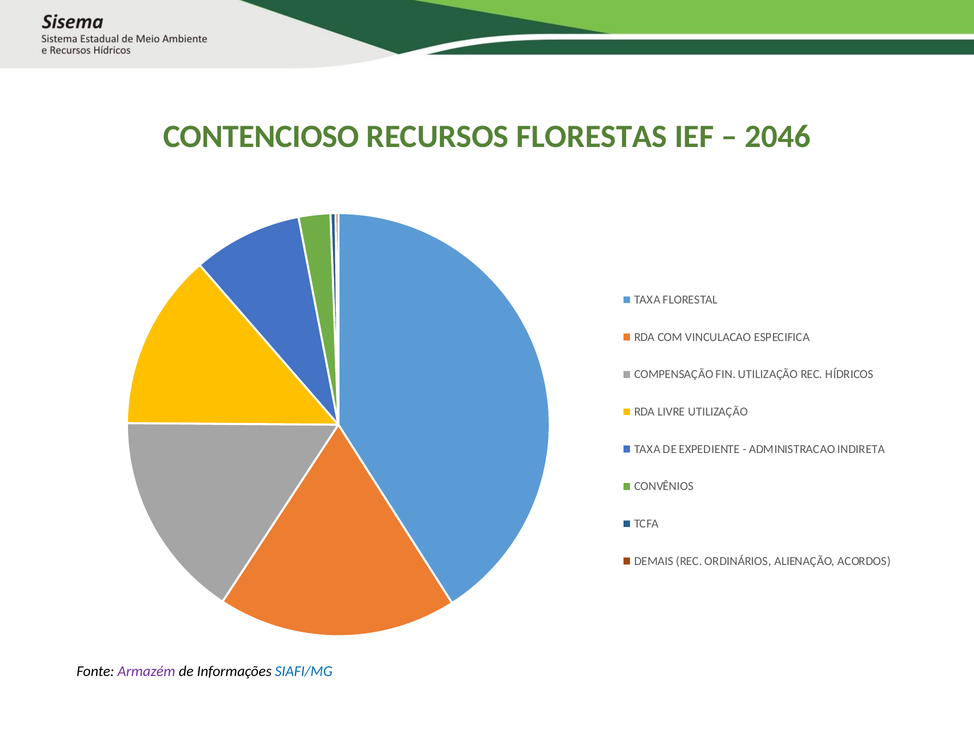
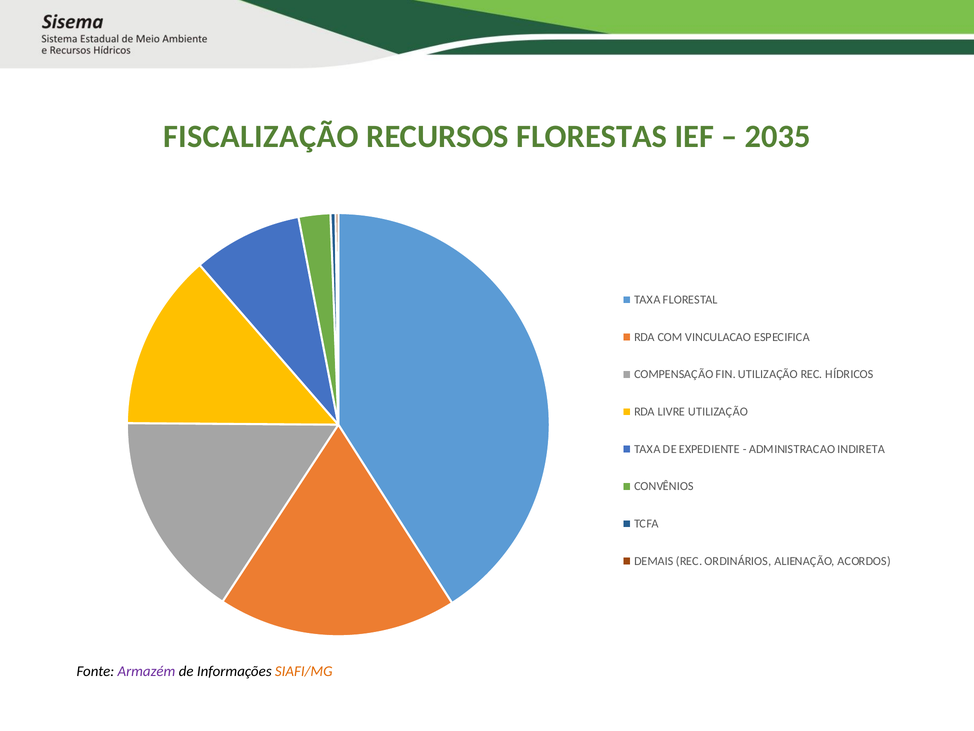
CONTENCIOSO: CONTENCIOSO -> FISCALIZAÇÃO (261, 136)
2046: 2046 -> 2035 (778, 136)
SIAFI/MG colour: blue -> orange (304, 671)
